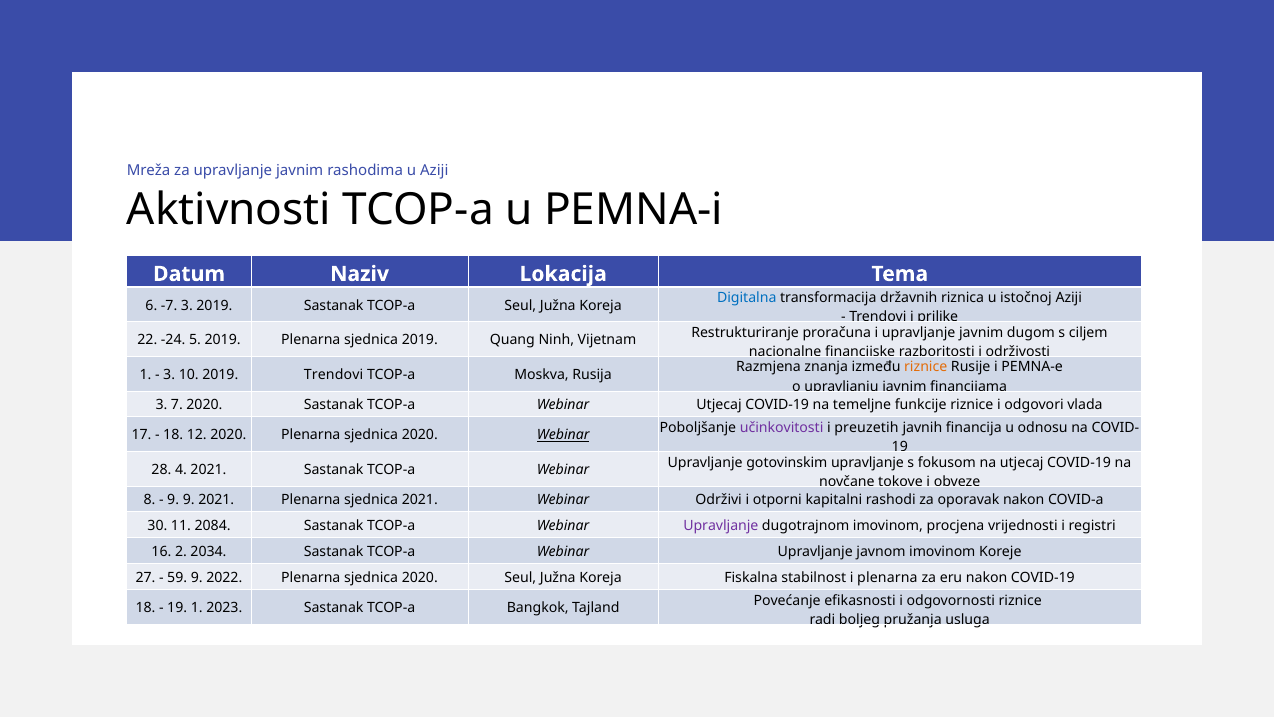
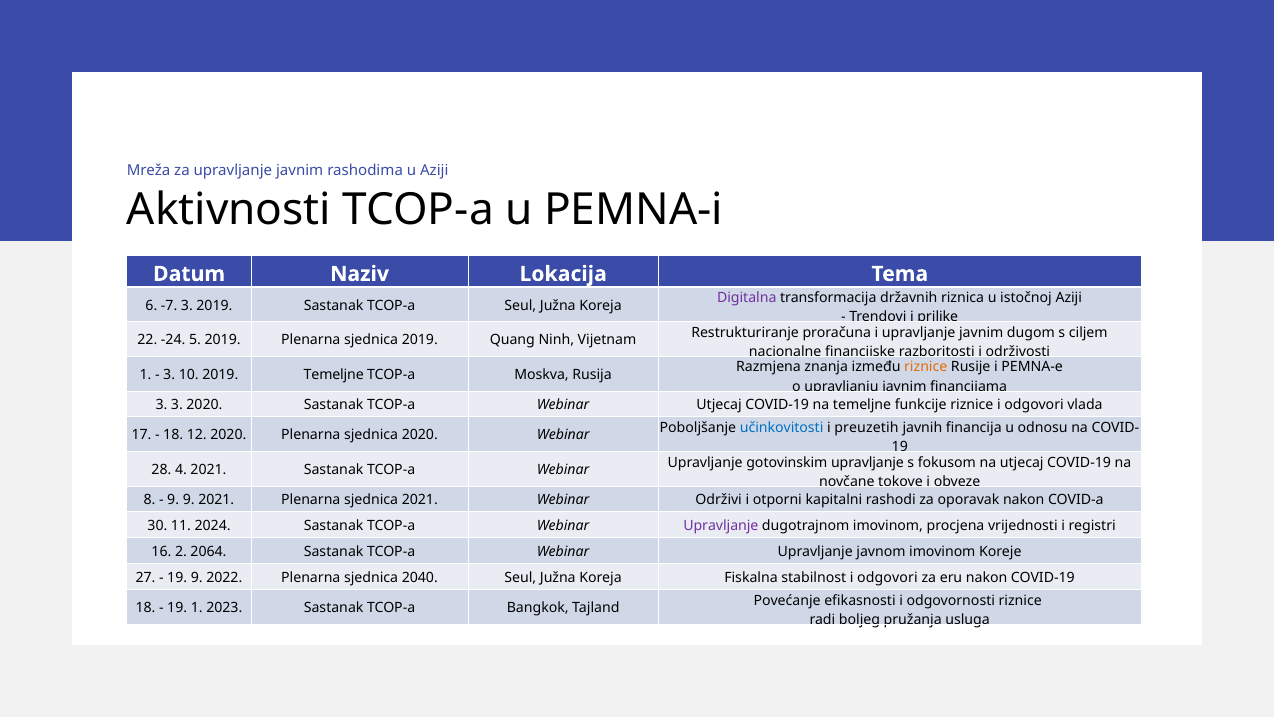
Digitalna colour: blue -> purple (747, 298)
2019 Trendovi: Trendovi -> Temeljne (334, 374)
3 7: 7 -> 3 (177, 405)
učinkovitosti colour: purple -> blue (782, 428)
Webinar underline: present -> none (563, 435)
2084: 2084 -> 2024 (213, 526)
2034: 2034 -> 2064 (208, 551)
59: 59 -> 19 (177, 577)
2022 Plenarna sjednica 2020: 2020 -> 2040 (420, 577)
stabilnost i plenarna: plenarna -> odgovori (887, 577)
